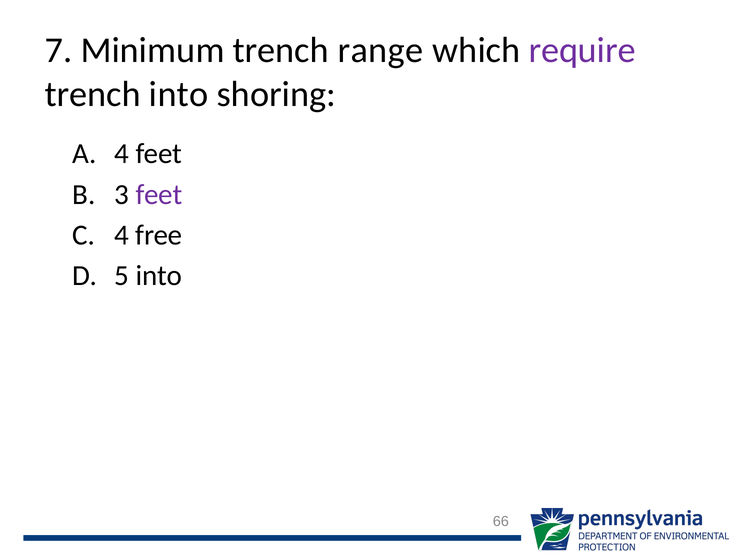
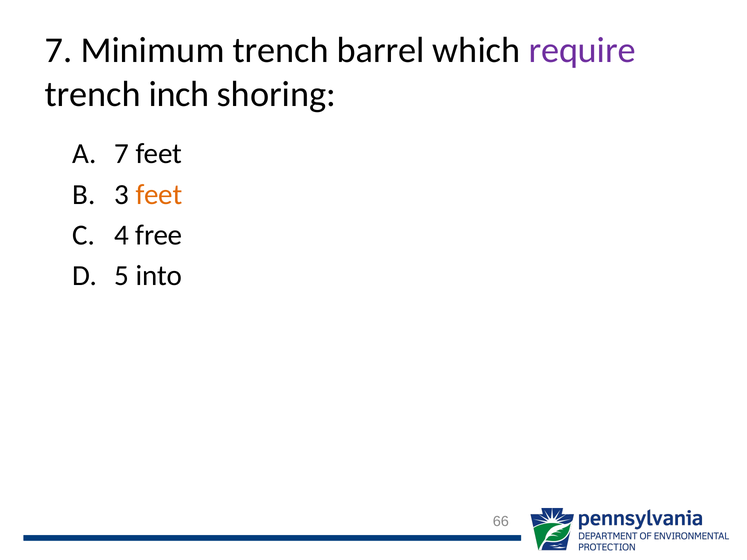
range: range -> barrel (381, 50)
trench into: into -> inch (179, 94)
4: 4 -> 7 (122, 154)
feet colour: purple -> orange (159, 195)
